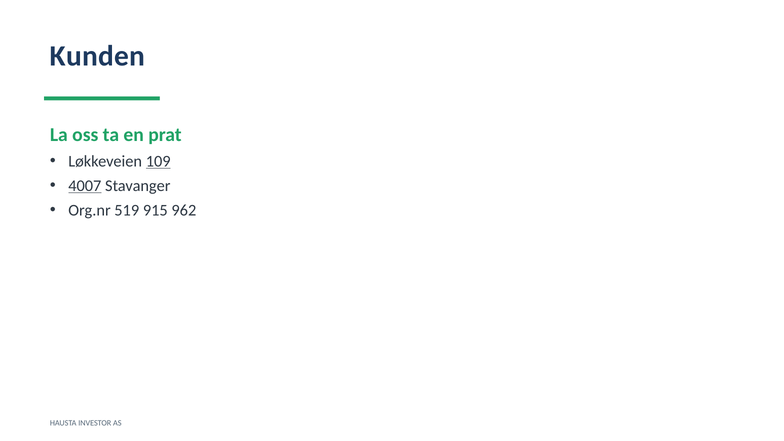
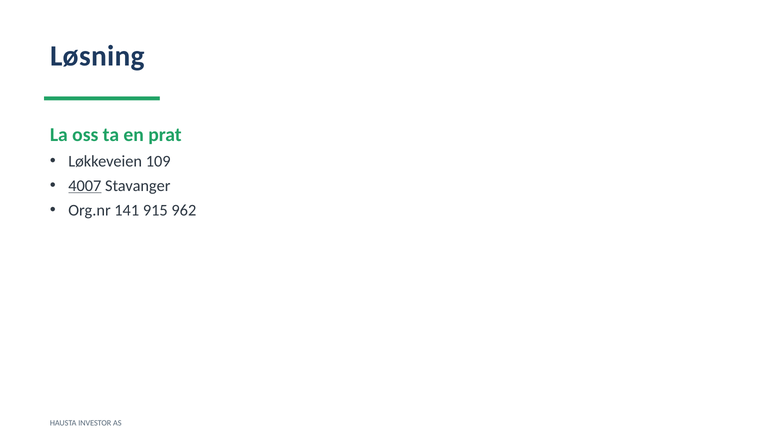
Kunden: Kunden -> Løsning (97, 56)
109 underline: present -> none (158, 161)
519: 519 -> 141 (127, 210)
